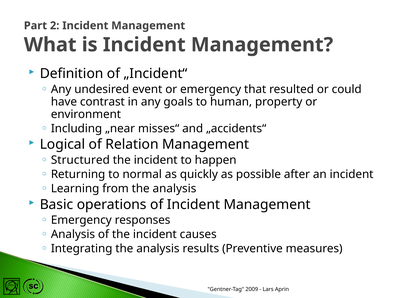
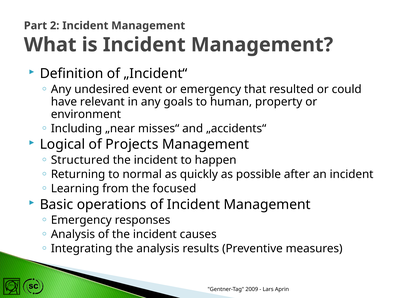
contrast: contrast -> relevant (102, 102)
Relation: Relation -> Projects (132, 145)
from the analysis: analysis -> focused (174, 189)
